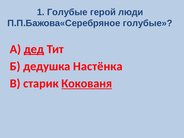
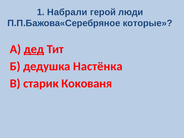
1 Голубые: Голубые -> Набрали (67, 12)
П.П.Бажова«Серебряное голубые: голубые -> которые (148, 23)
Кокованя underline: present -> none (87, 84)
